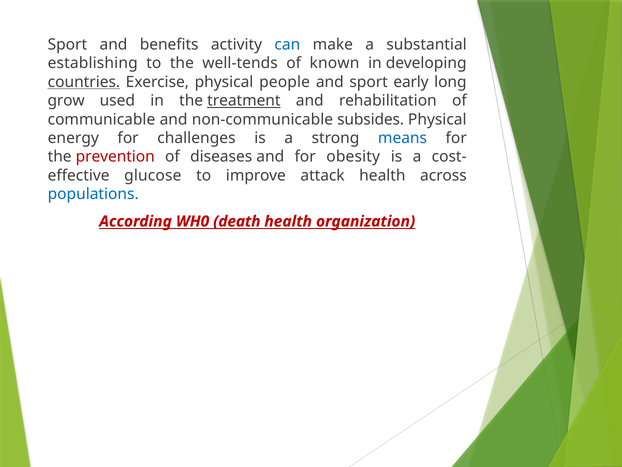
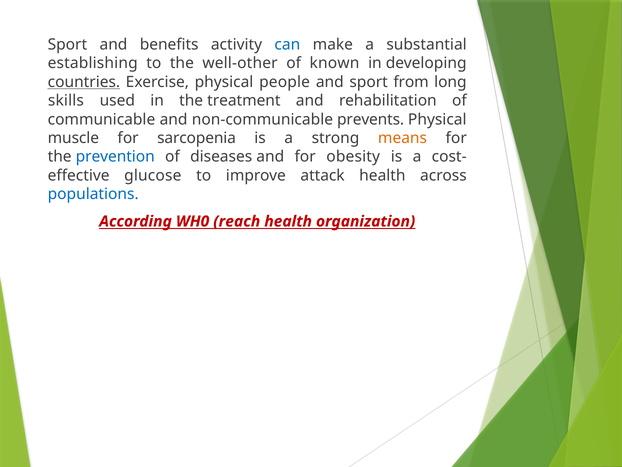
well-tends: well-tends -> well-other (240, 63)
early: early -> from (411, 82)
grow: grow -> skills (66, 101)
treatment underline: present -> none (244, 101)
subsides: subsides -> prevents (371, 119)
energy: energy -> muscle (73, 138)
challenges: challenges -> sarcopenia (197, 138)
means colour: blue -> orange (403, 138)
prevention colour: red -> blue (115, 157)
death: death -> reach (237, 221)
